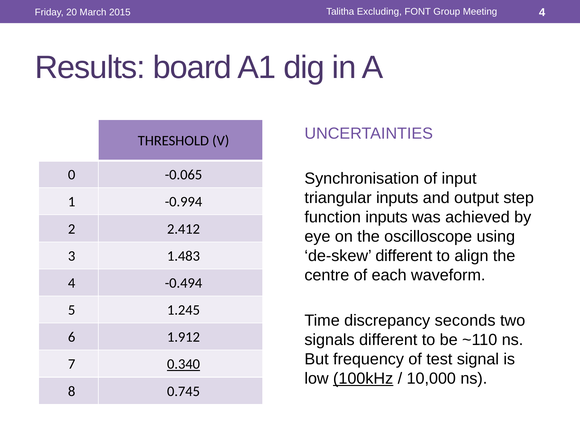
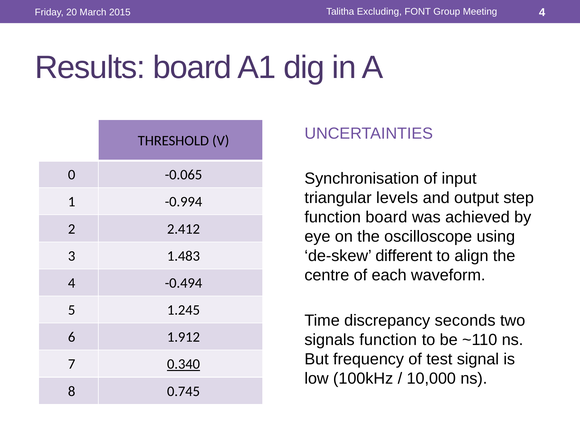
triangular inputs: inputs -> levels (397, 198)
function inputs: inputs -> board (386, 217)
signals different: different -> function (388, 340)
100kHz underline: present -> none (363, 378)
